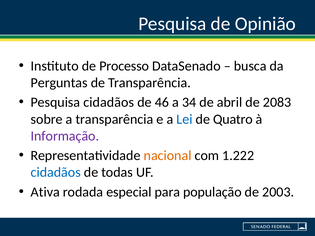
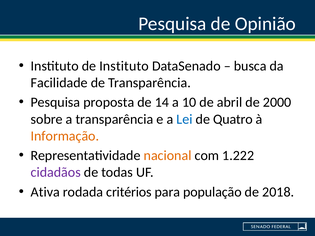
de Processo: Processo -> Instituto (124, 66)
Perguntas: Perguntas -> Facilidade (59, 83)
Pesquisa cidadãos: cidadãos -> proposta (109, 102)
46: 46 -> 14 (162, 102)
34: 34 -> 10 (189, 102)
2083: 2083 -> 2000 (277, 102)
Informação colour: purple -> orange (65, 136)
cidadãos colour: blue -> purple (56, 172)
especial: especial -> critérios (129, 192)
2003: 2003 -> 2018 (278, 192)
